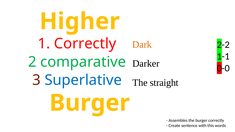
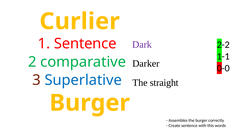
Higher: Higher -> Curlier (80, 21)
1 Correctly: Correctly -> Sentence (85, 44)
Dark colour: orange -> purple (142, 45)
